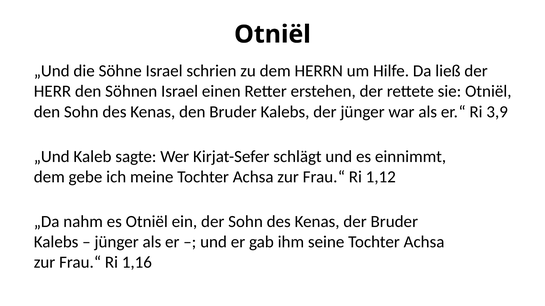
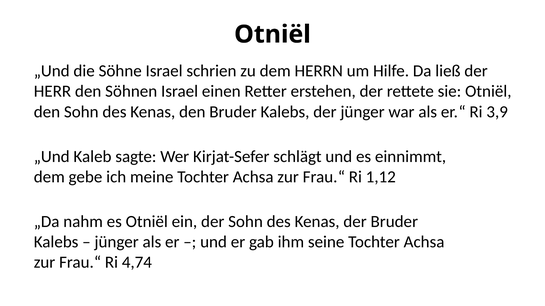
1,16: 1,16 -> 4,74 (137, 263)
